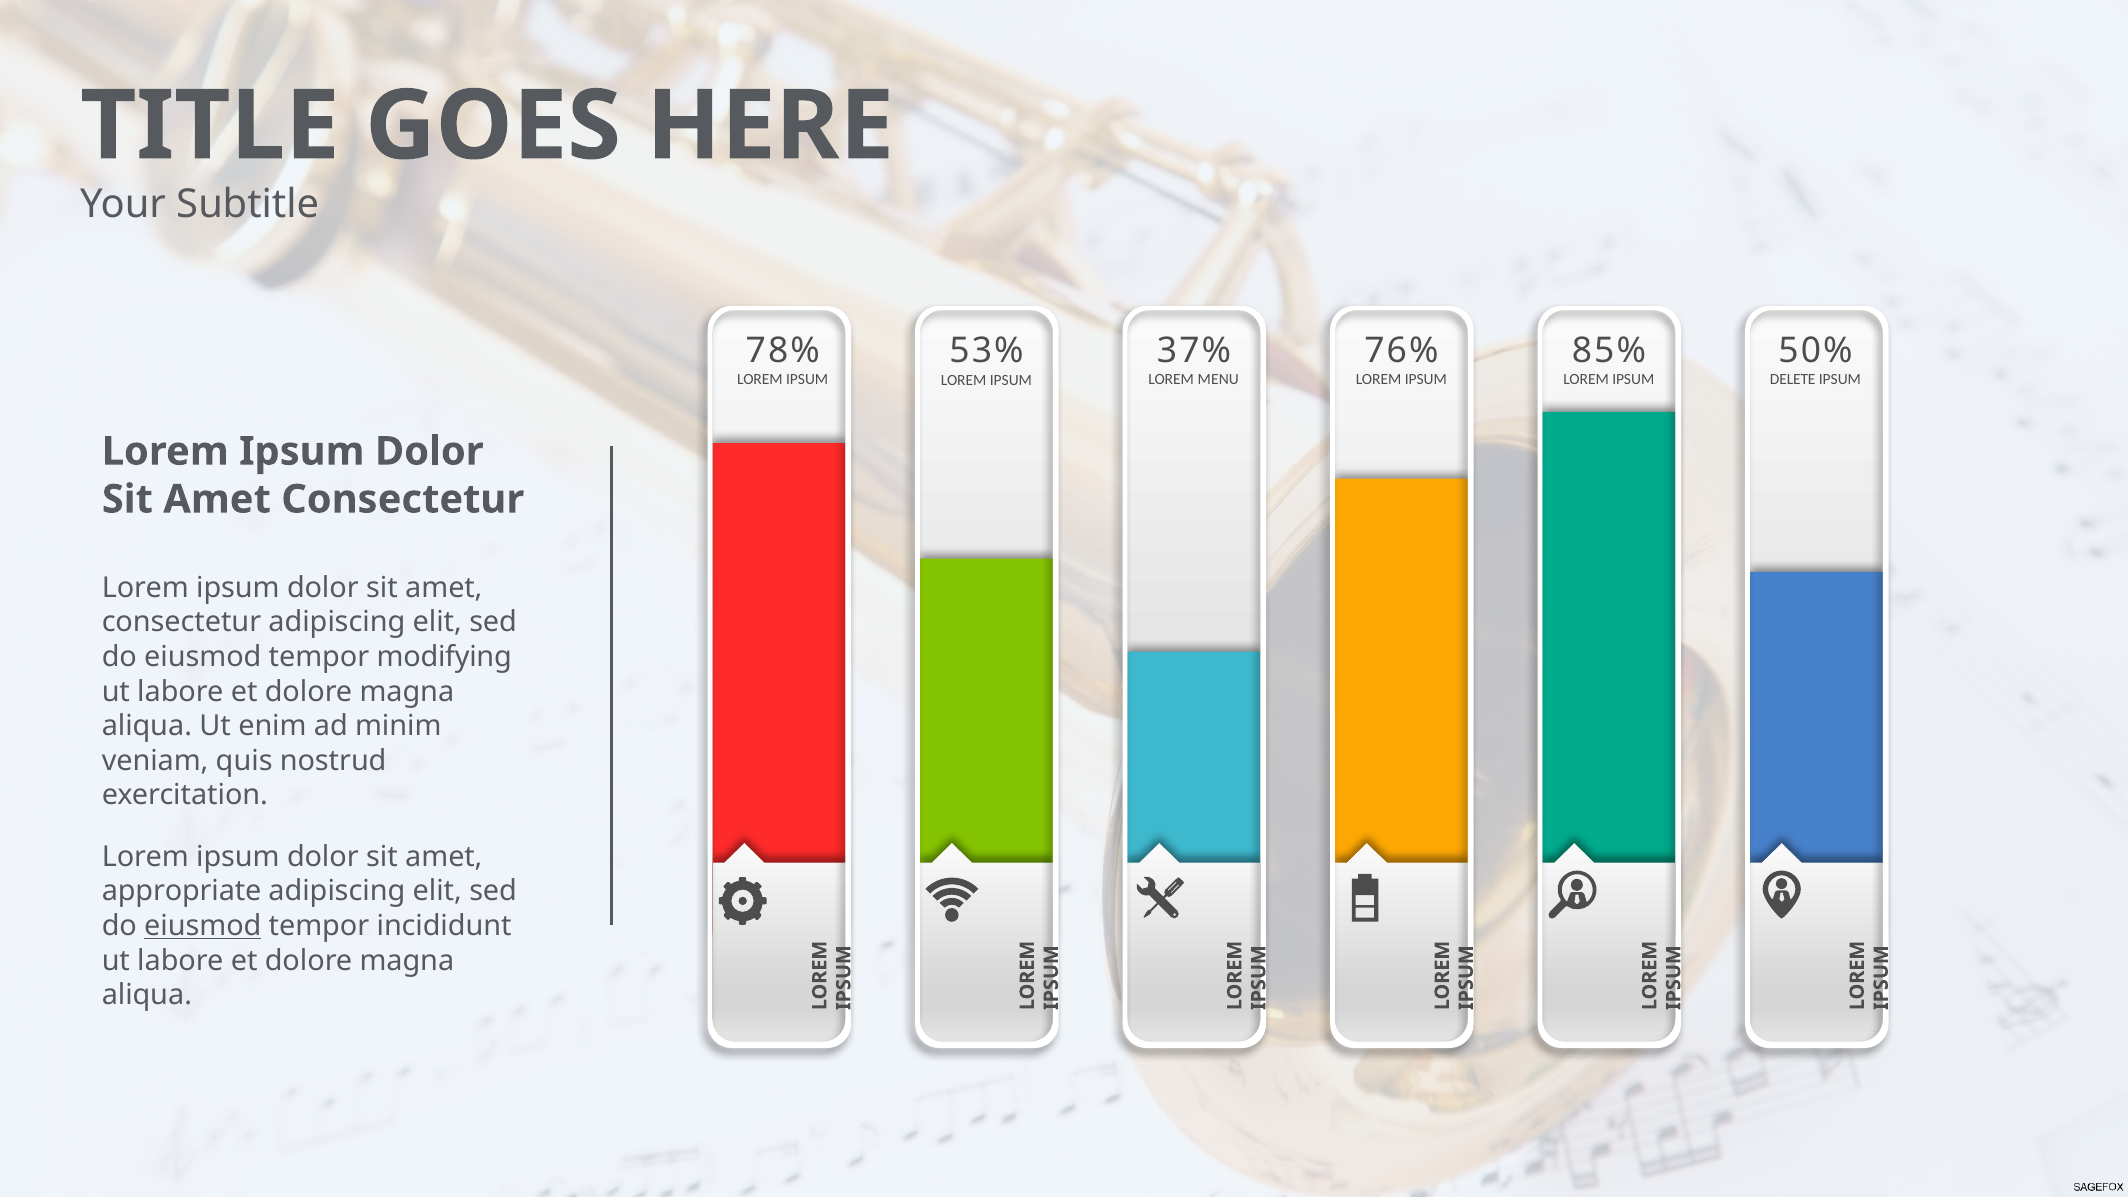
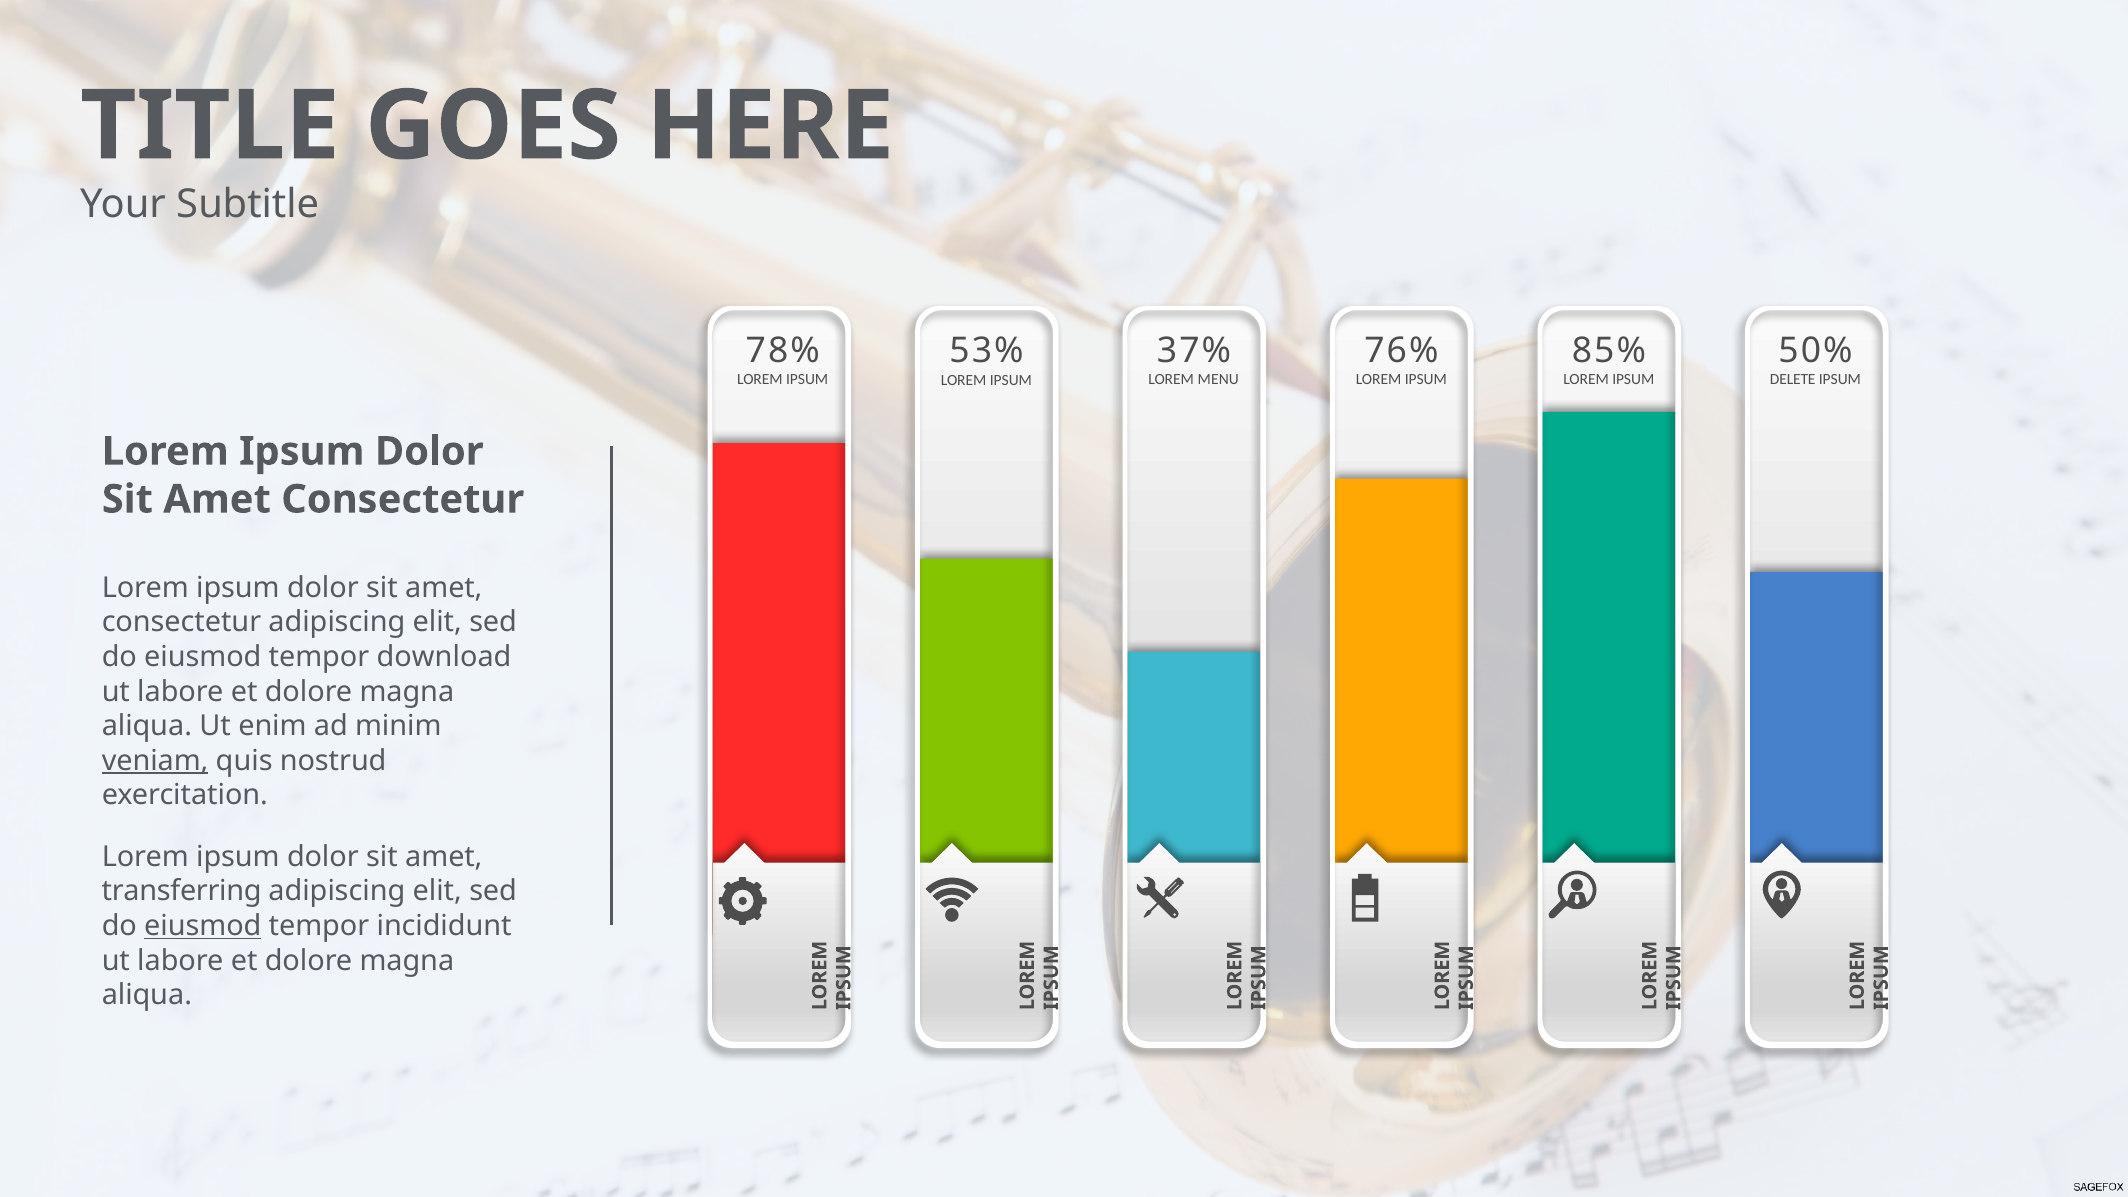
modifying: modifying -> download (444, 657)
veniam underline: none -> present (155, 761)
appropriate: appropriate -> transferring (182, 891)
